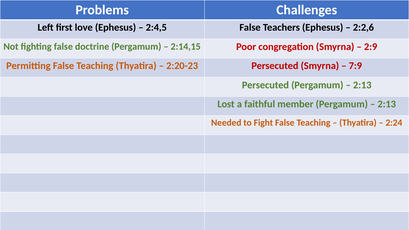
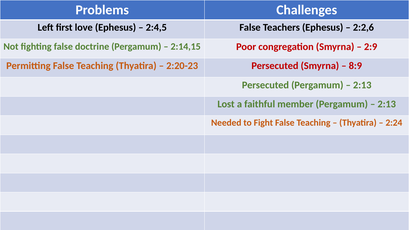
7:9: 7:9 -> 8:9 (355, 66)
